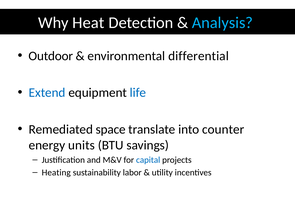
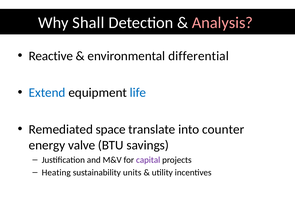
Heat: Heat -> Shall (88, 23)
Analysis colour: light blue -> pink (222, 23)
Outdoor: Outdoor -> Reactive (51, 56)
units: units -> valve (82, 145)
capital colour: blue -> purple (148, 160)
labor: labor -> units (132, 173)
